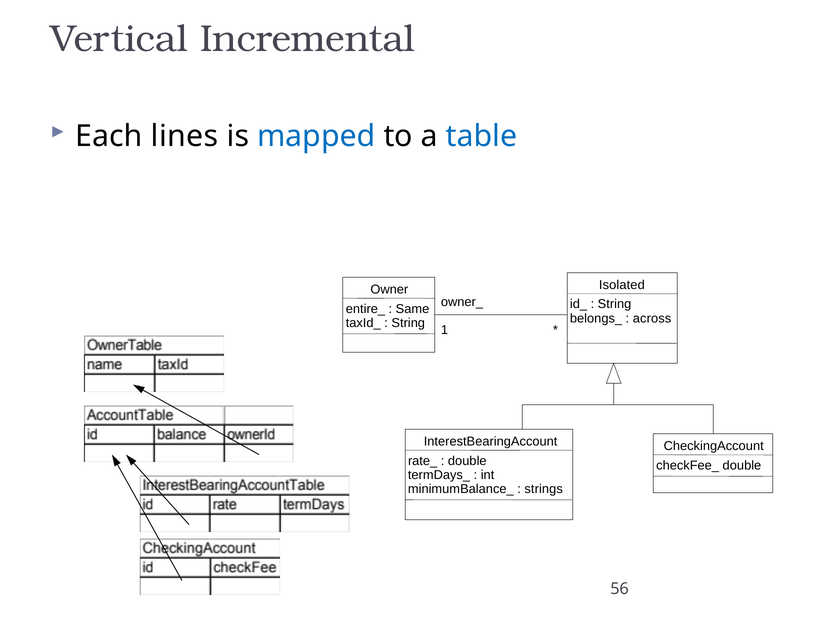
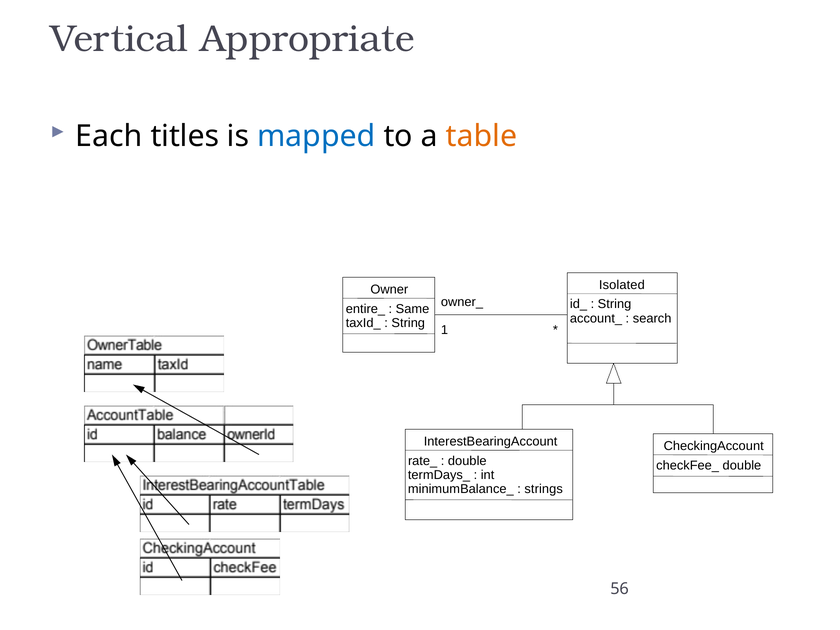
Incremental: Incremental -> Appropriate (307, 39)
lines: lines -> titles (185, 136)
table colour: blue -> orange (481, 136)
belongs_: belongs_ -> account_ (596, 318)
across: across -> search (652, 318)
